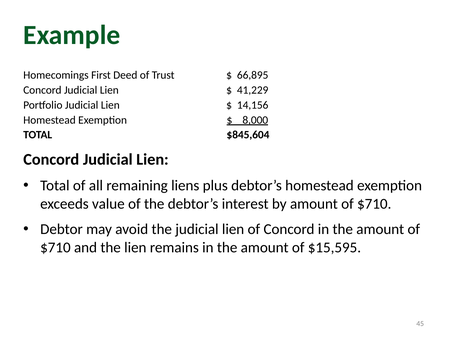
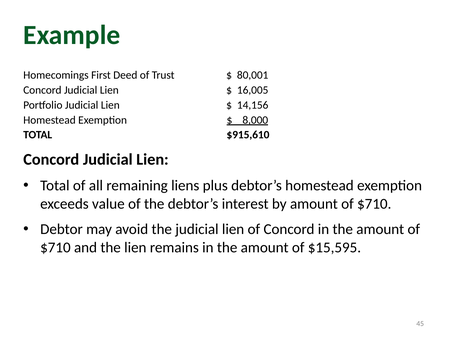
66,895: 66,895 -> 80,001 (253, 75)
41,229: 41,229 -> 16,005 (253, 90)
$845,604: $845,604 -> $915,610 (248, 135)
